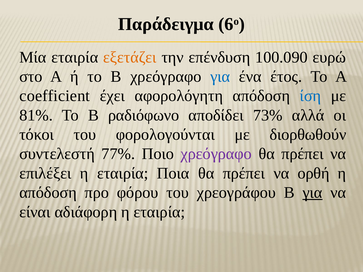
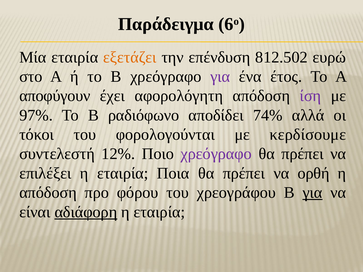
100.090: 100.090 -> 812.502 (281, 57)
για colour: blue -> purple (220, 77)
coefficient: coefficient -> αποφύγουν (55, 96)
ίση colour: blue -> purple (310, 96)
81%: 81% -> 97% (36, 115)
73%: 73% -> 74% (268, 115)
διορθωθούν: διορθωθούν -> κερδίσουμε (308, 135)
77%: 77% -> 12% (118, 154)
αδιάφορη underline: none -> present (86, 212)
